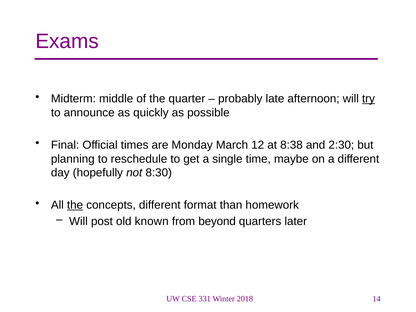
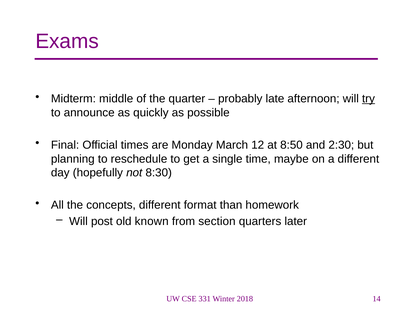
8:38: 8:38 -> 8:50 (291, 145)
the underline: present -> none (75, 205)
beyond: beyond -> section (217, 221)
